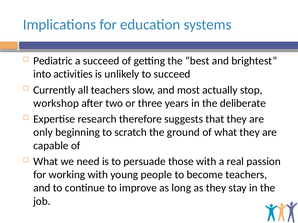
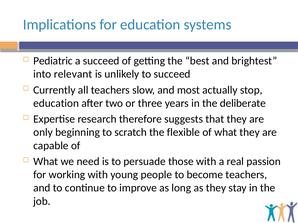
activities: activities -> relevant (73, 74)
workshop: workshop -> education (56, 103)
ground: ground -> flexible (183, 133)
